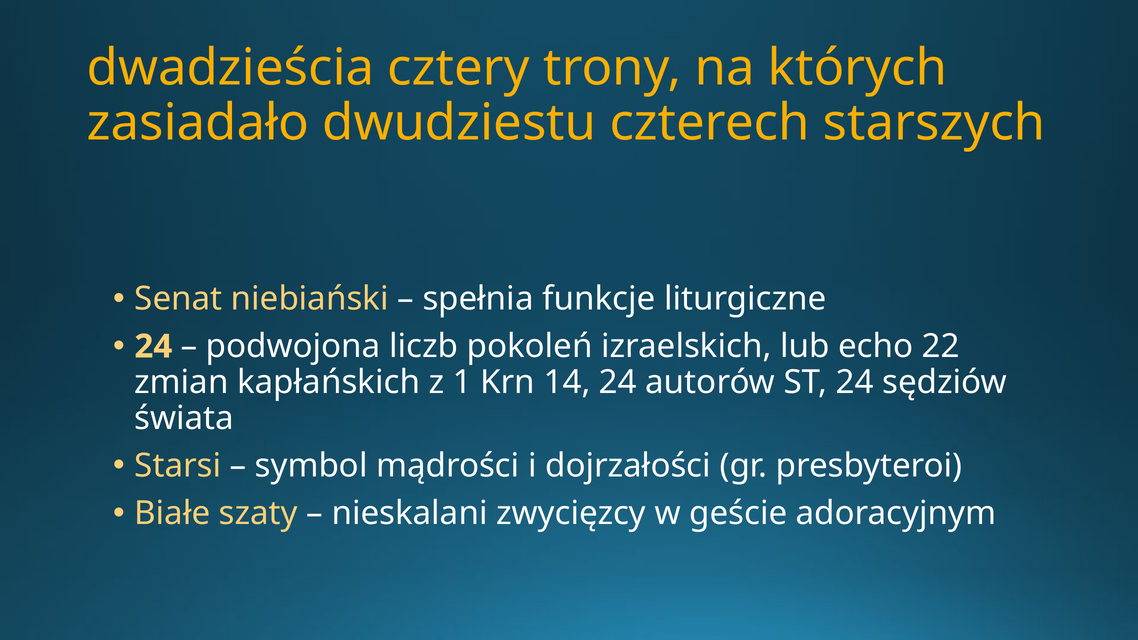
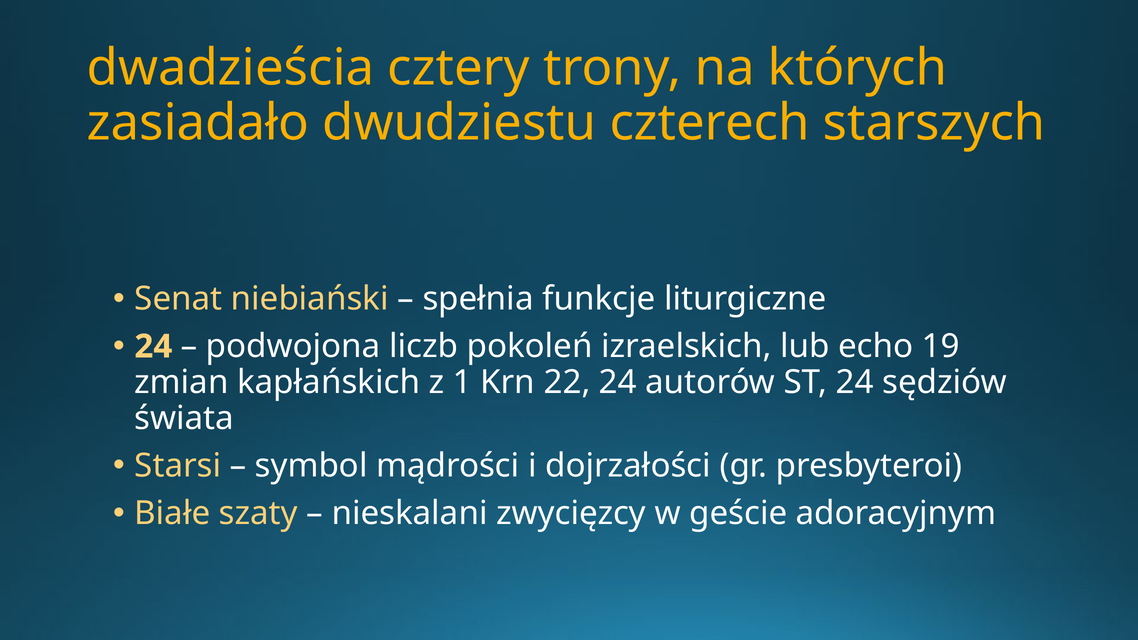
22: 22 -> 19 (941, 347)
14: 14 -> 22 (567, 382)
